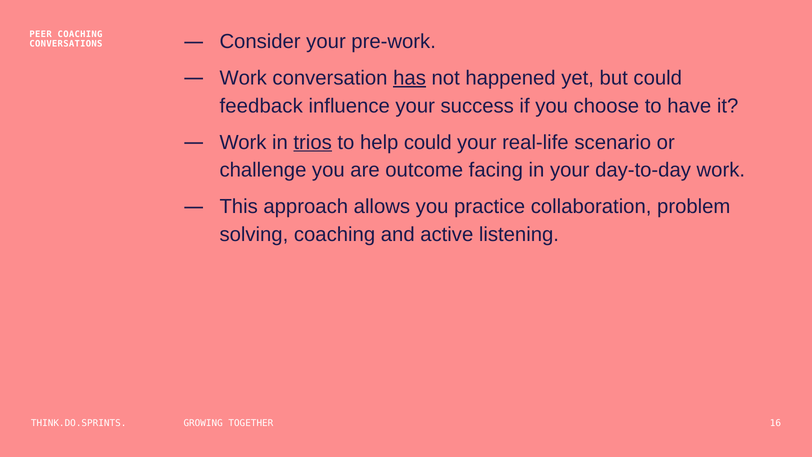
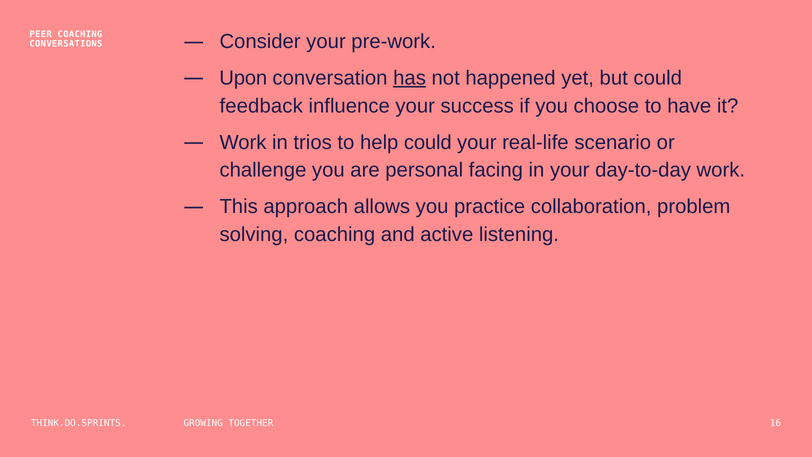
Work: Work -> Upon (243, 78)
trios underline: present -> none (313, 142)
outcome: outcome -> personal (424, 170)
